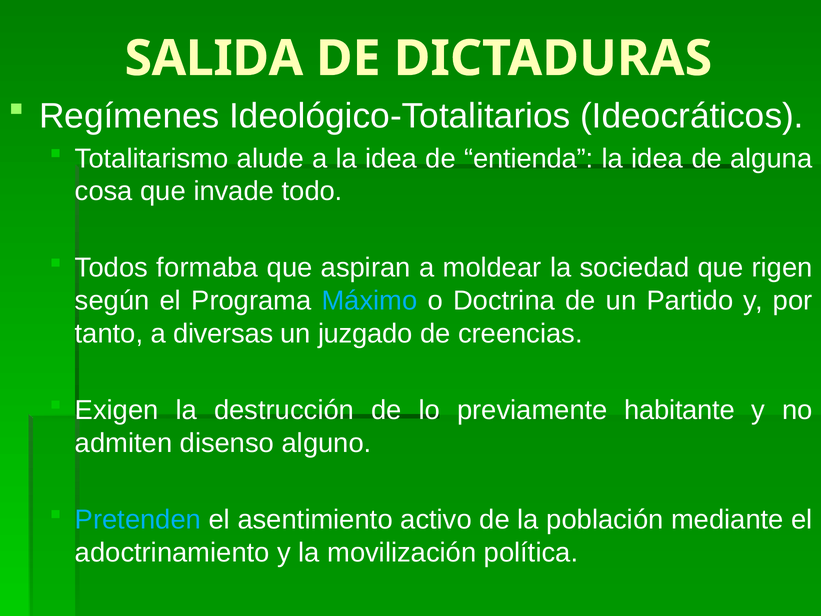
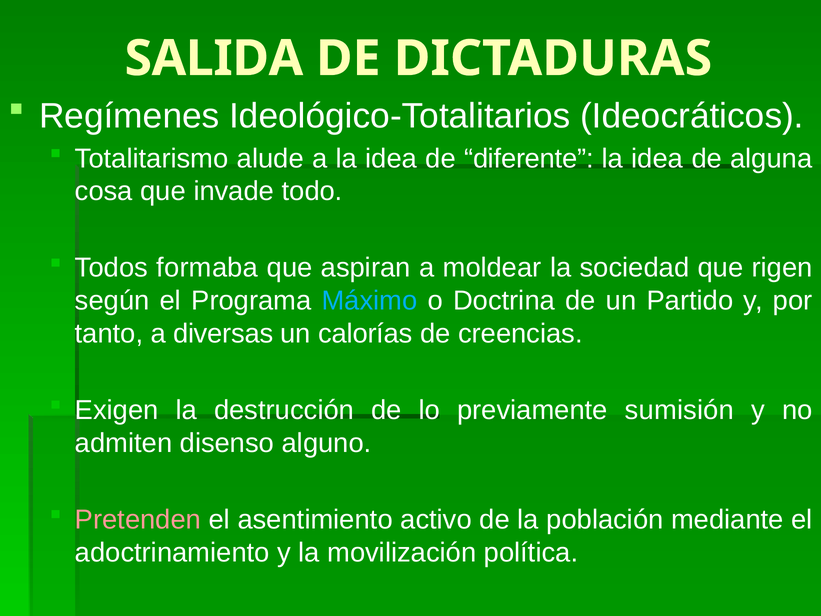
entienda: entienda -> diferente (529, 158)
juzgado: juzgado -> calorías (365, 334)
habitante: habitante -> sumisión (679, 410)
Pretenden colour: light blue -> pink (138, 520)
